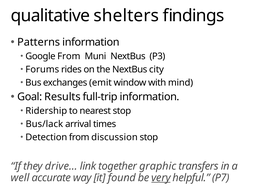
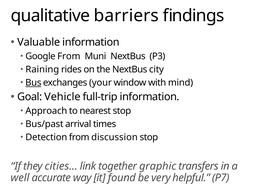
shelters: shelters -> barriers (126, 16)
Patterns: Patterns -> Valuable (39, 42)
Forums: Forums -> Raining (42, 70)
Bus underline: none -> present (33, 83)
emit: emit -> your (100, 83)
Results: Results -> Vehicle (62, 97)
Ridership: Ridership -> Approach (46, 111)
Bus/lack: Bus/lack -> Bus/past (44, 124)
drive…: drive… -> cities… (61, 167)
very underline: present -> none (161, 178)
